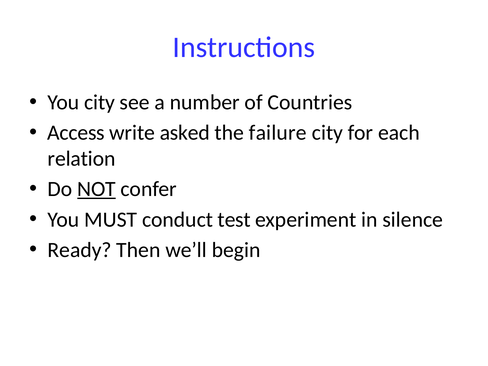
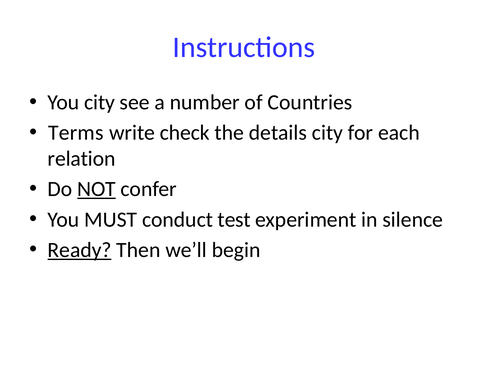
Access: Access -> Terms (76, 133)
asked: asked -> check (185, 133)
failure: failure -> details (278, 133)
Ready underline: none -> present (80, 250)
